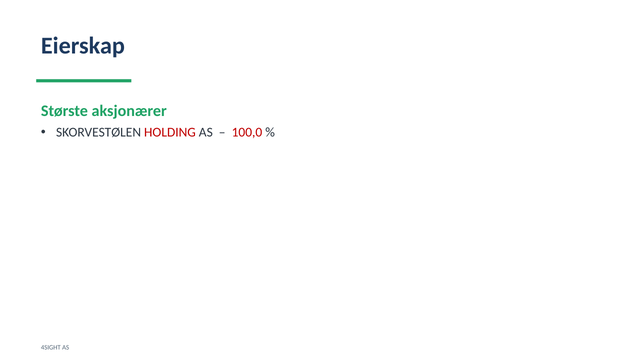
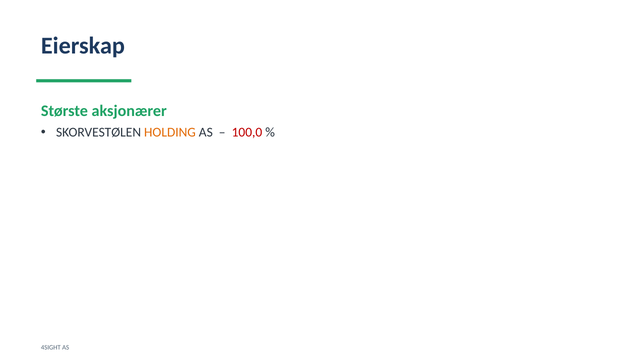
HOLDING colour: red -> orange (170, 132)
